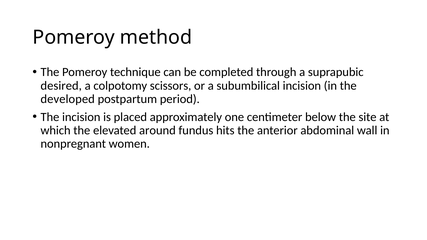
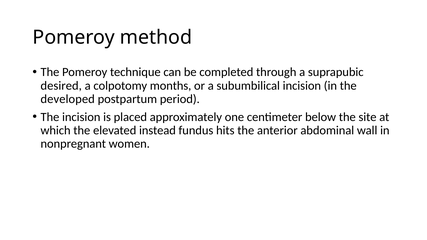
scissors: scissors -> months (171, 86)
around: around -> instead (157, 130)
